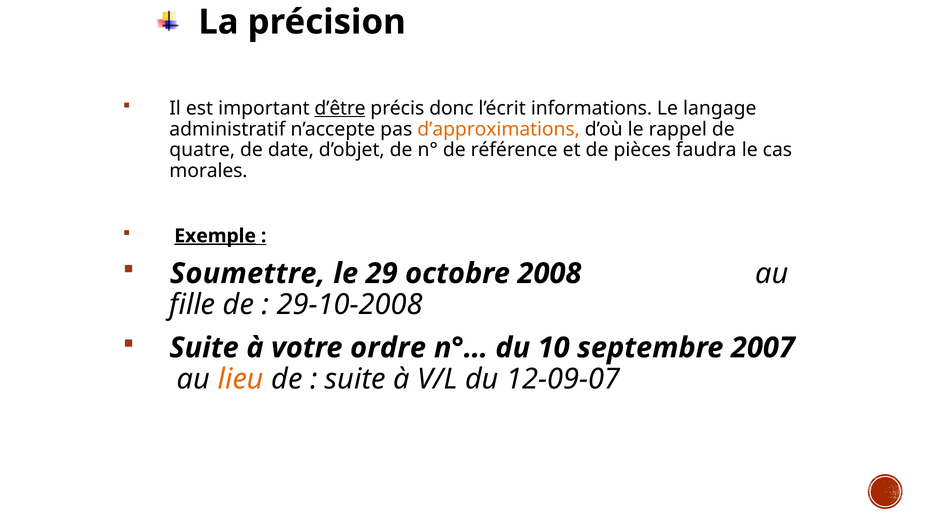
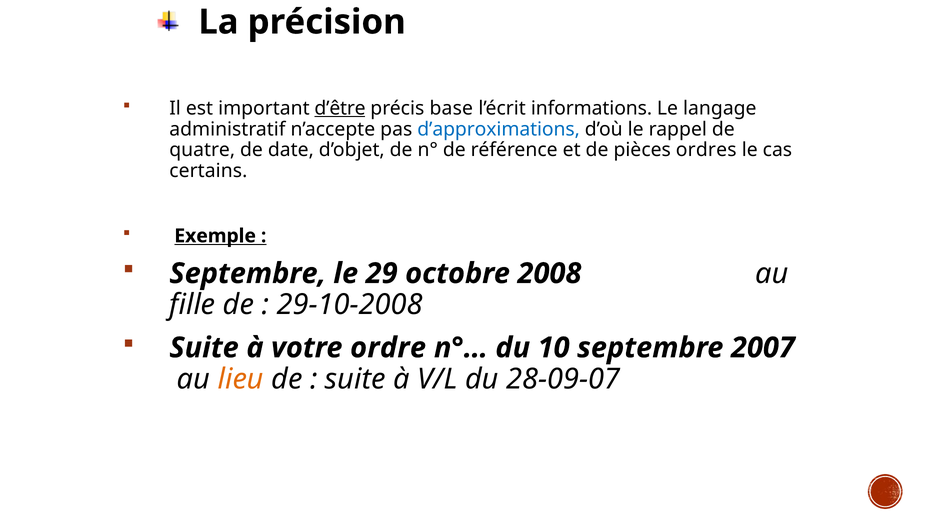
donc: donc -> base (451, 108)
d’approximations colour: orange -> blue (499, 129)
faudra: faudra -> ordres (706, 150)
morales: morales -> certains (208, 171)
Exemple underline: present -> none (215, 236)
Soumettre: Soumettre -> Septembre (248, 274)
12-09-07: 12-09-07 -> 28-09-07 (563, 379)
